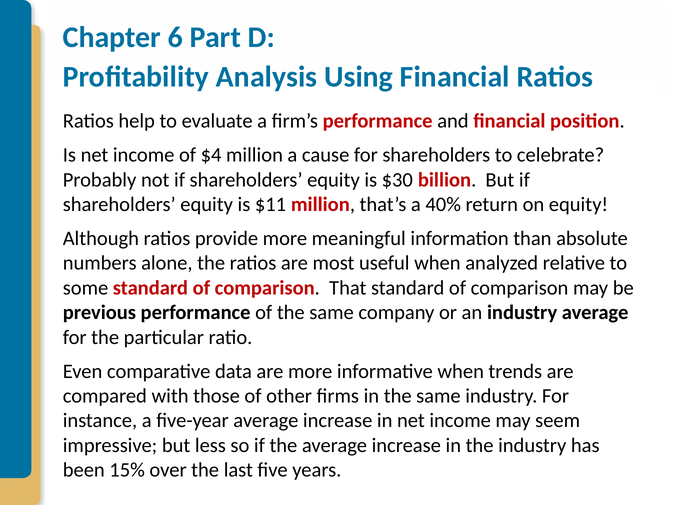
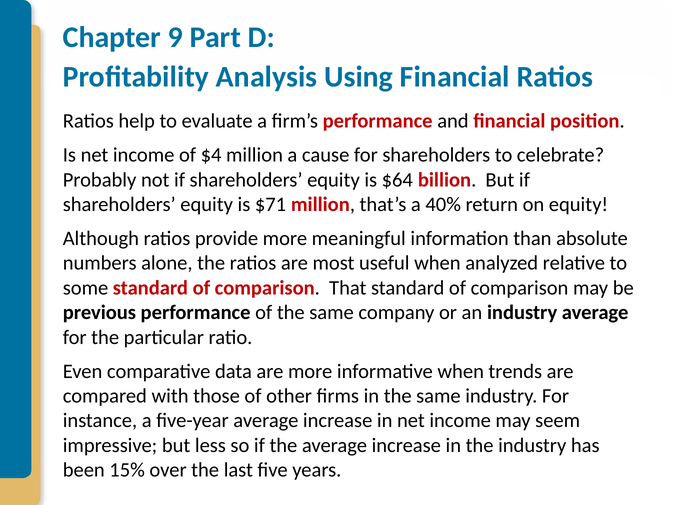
6: 6 -> 9 (175, 37)
$30: $30 -> $64 (397, 180)
$11: $11 -> $71 (271, 204)
